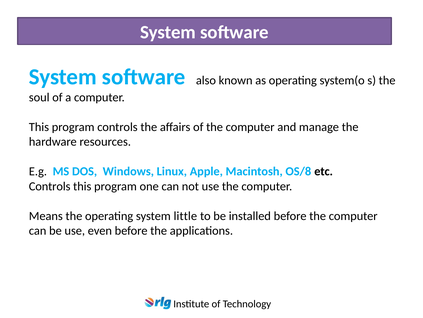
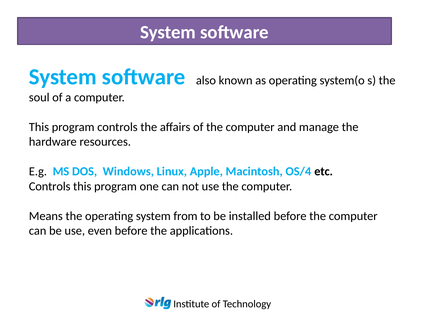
OS/8: OS/8 -> OS/4 (298, 171)
little: little -> from (185, 216)
